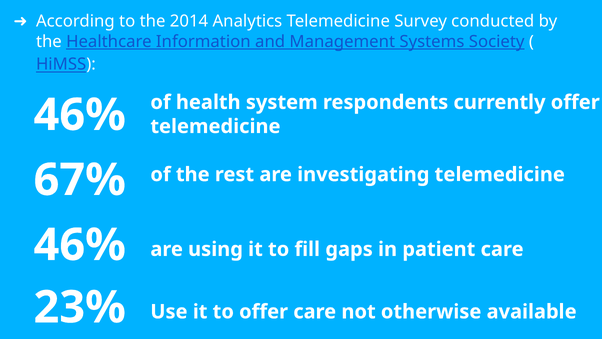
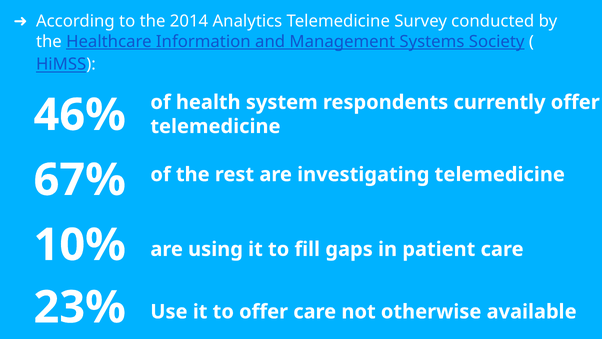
46%: 46% -> 10% (80, 245)
